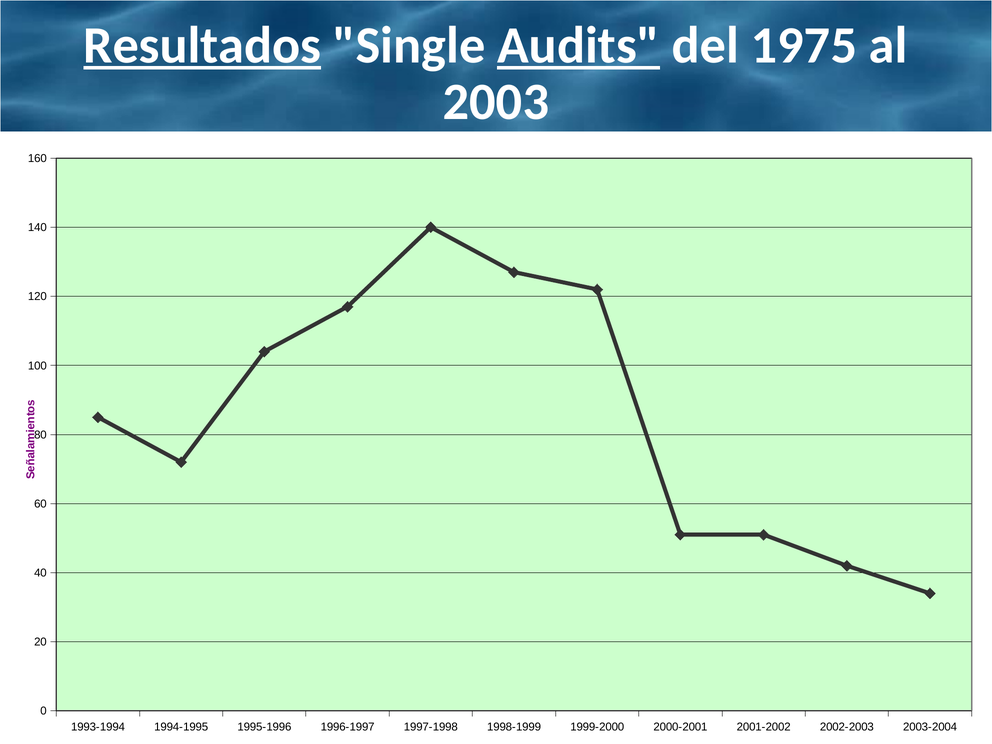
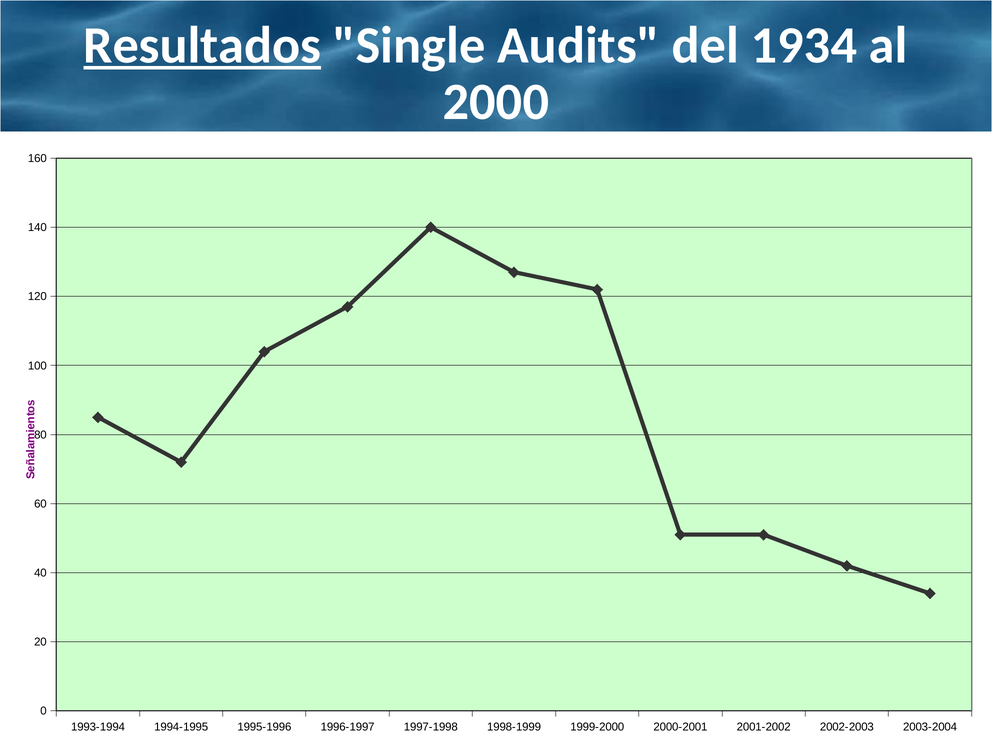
Audits underline: present -> none (579, 45)
1975: 1975 -> 1934 (804, 45)
2003: 2003 -> 2000 (496, 102)
